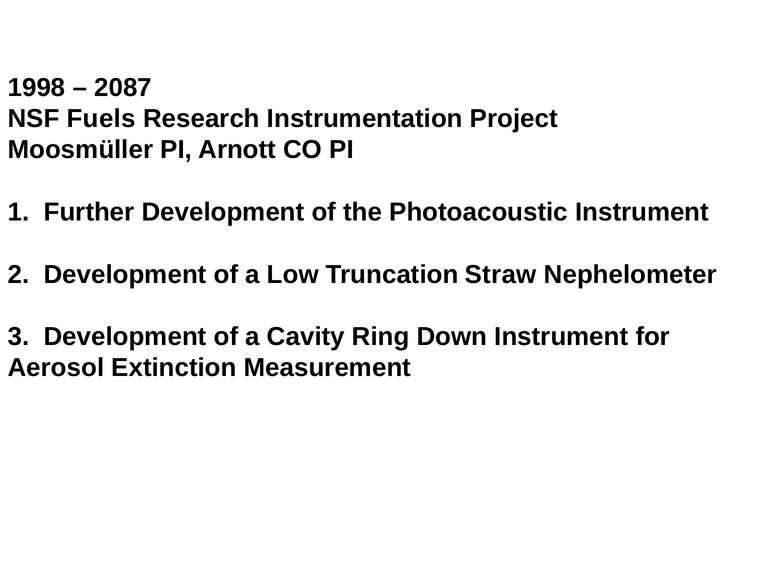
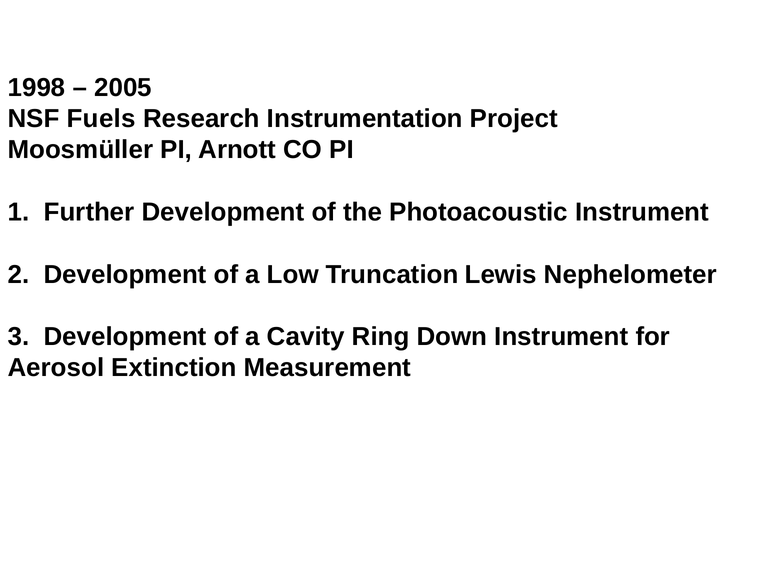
2087: 2087 -> 2005 (123, 87)
Straw: Straw -> Lewis (501, 274)
